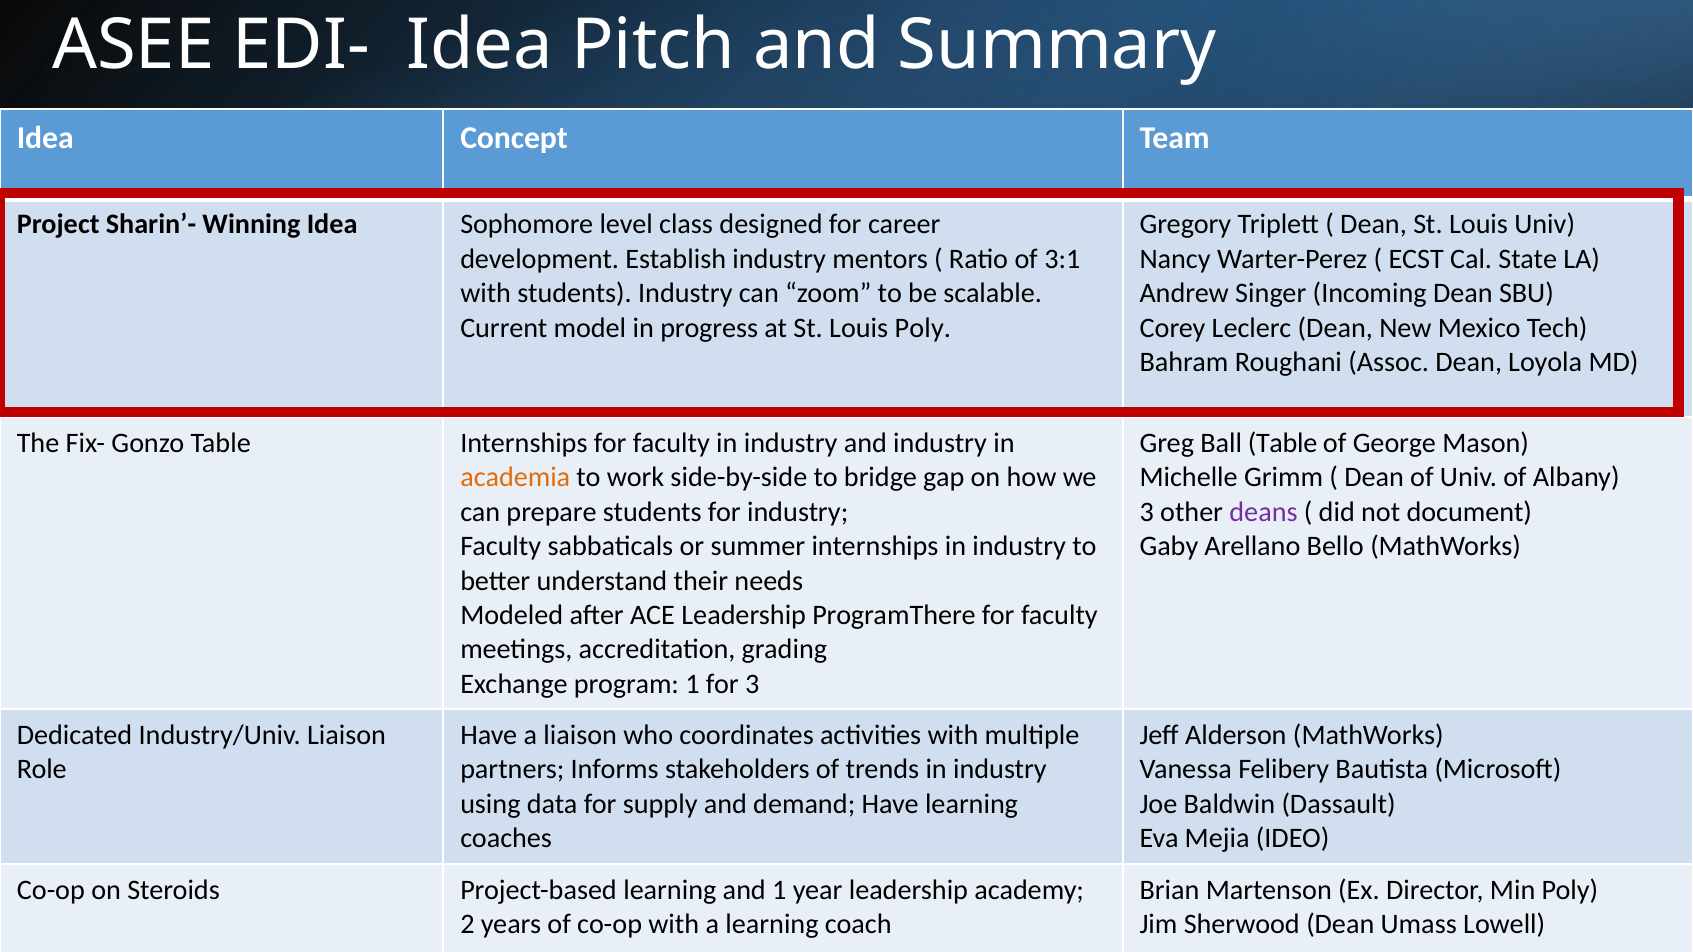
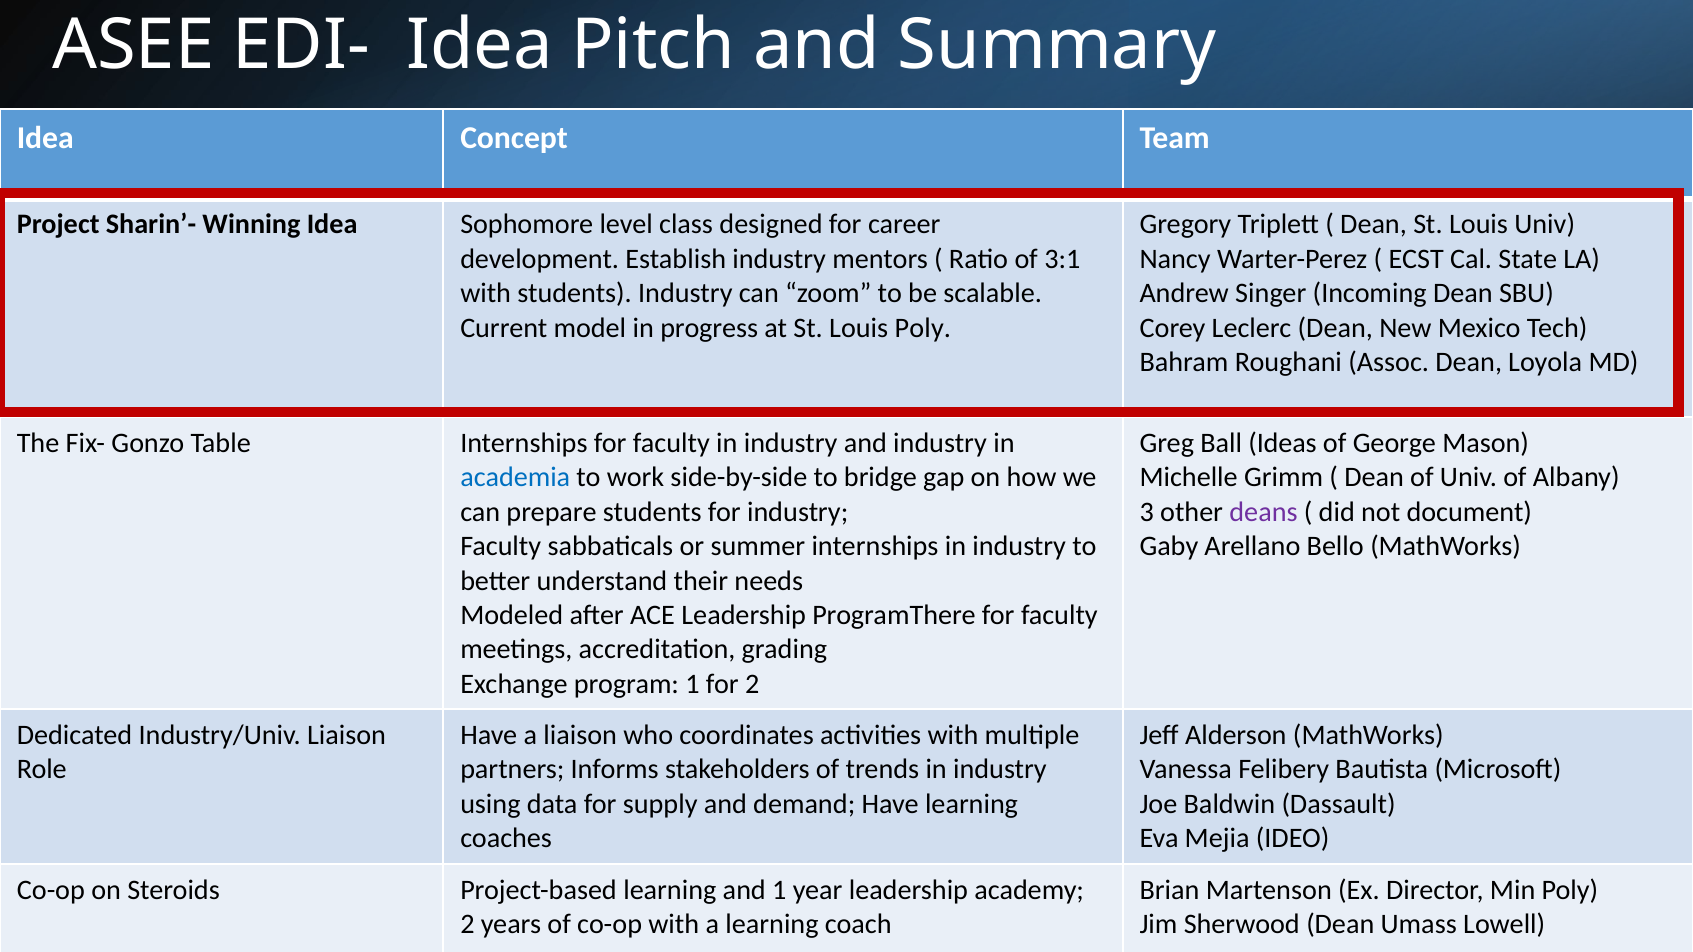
Ball Table: Table -> Ideas (1283, 443)
academia colour: orange -> blue (515, 478)
for 3: 3 -> 2 (752, 684)
